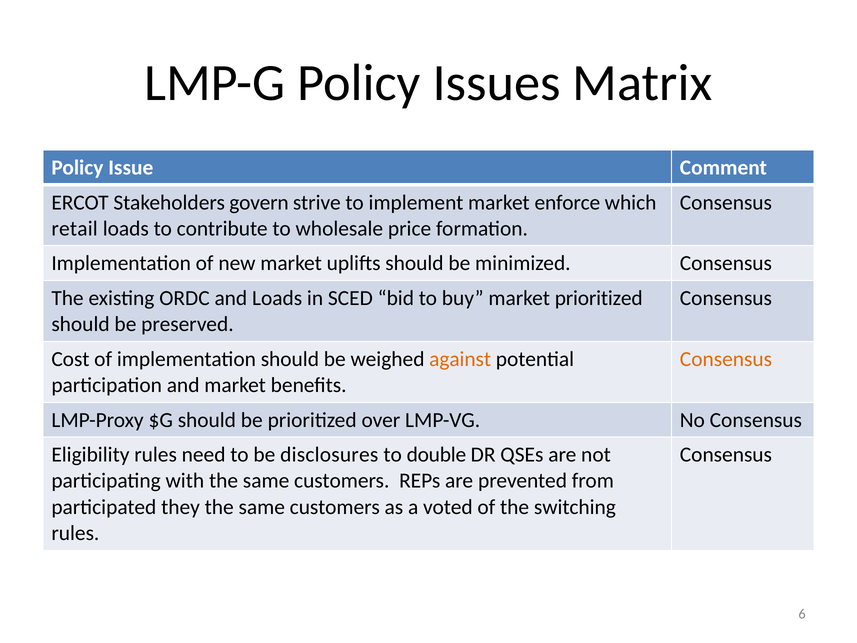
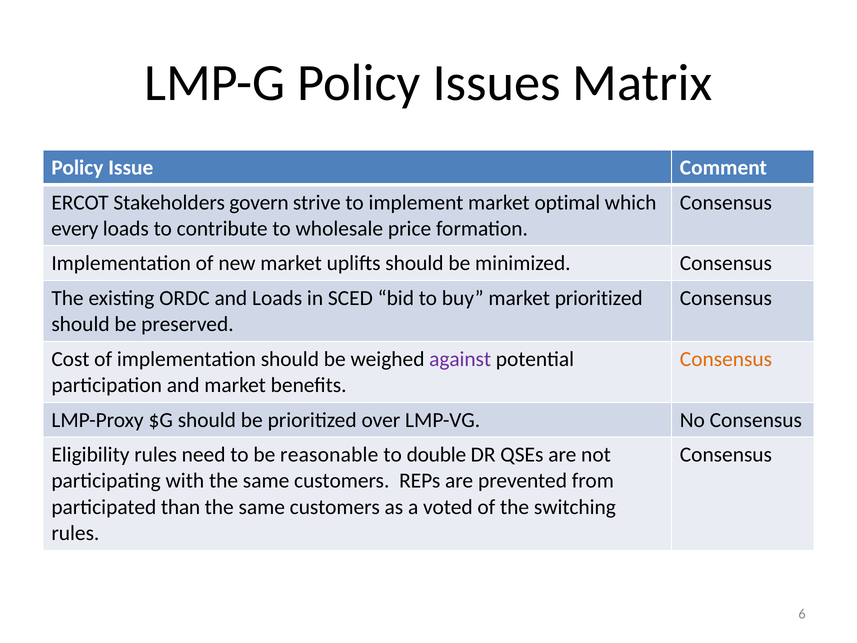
enforce: enforce -> optimal (567, 202)
retail: retail -> every (75, 229)
against colour: orange -> purple (460, 359)
disclosures: disclosures -> reasonable (329, 455)
they: they -> than (181, 507)
